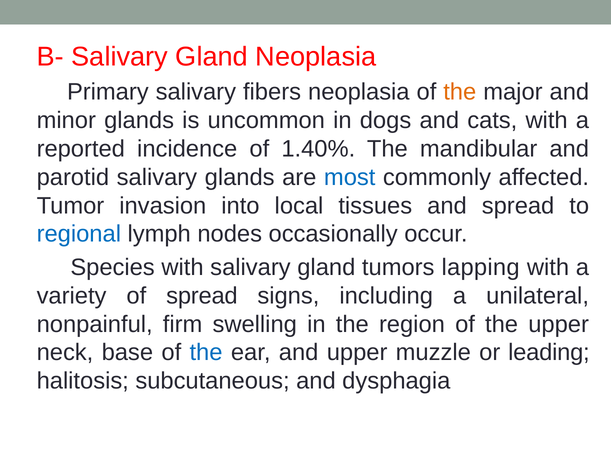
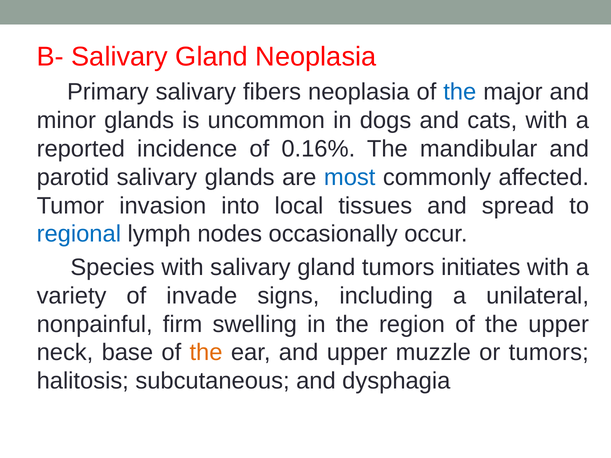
the colour: orange -> blue (460, 92)
1.40%: 1.40% -> 0.16% (318, 149)
lapping: lapping -> initiates (481, 267)
of spread: spread -> invade (202, 296)
the colour: blue -> orange (206, 353)
or leading: leading -> tumors (549, 353)
